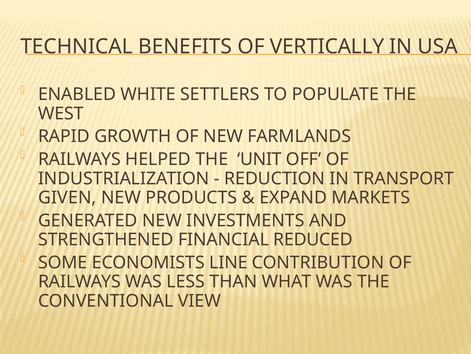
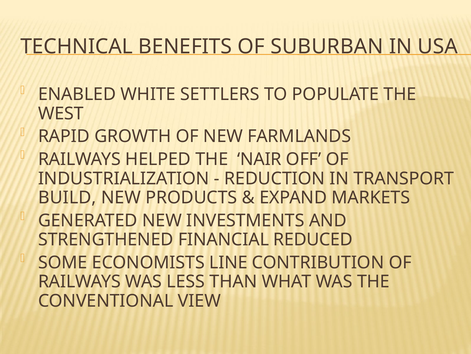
VERTICALLY: VERTICALLY -> SUBURBAN (327, 47)
UNIT: UNIT -> NAIR (259, 159)
GIVEN: GIVEN -> BUILD (67, 197)
